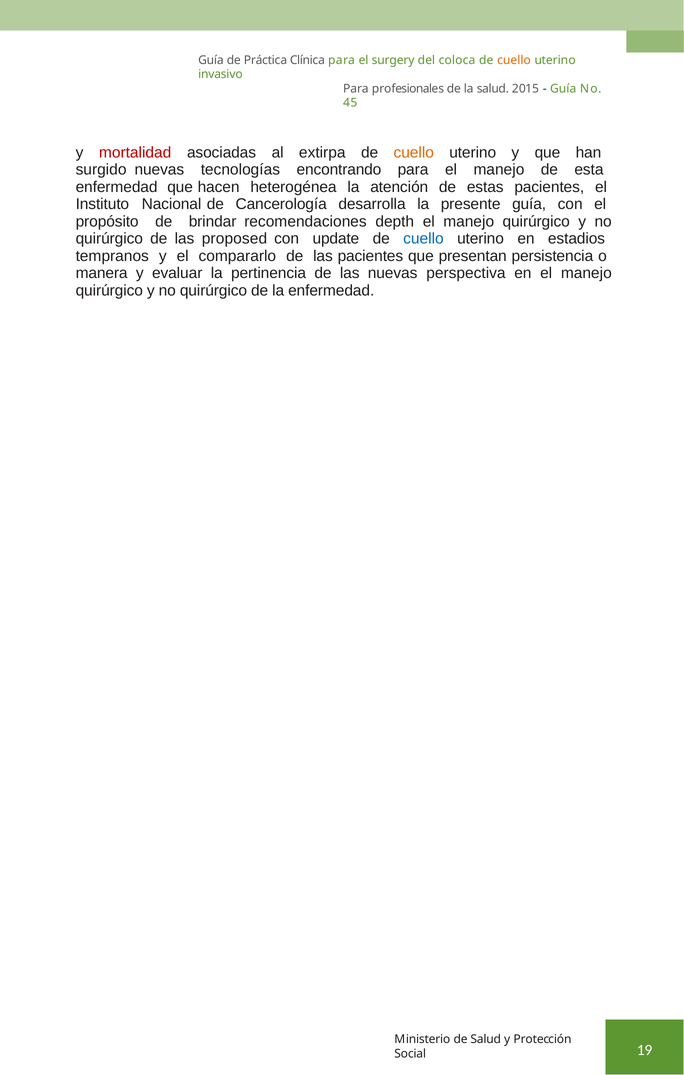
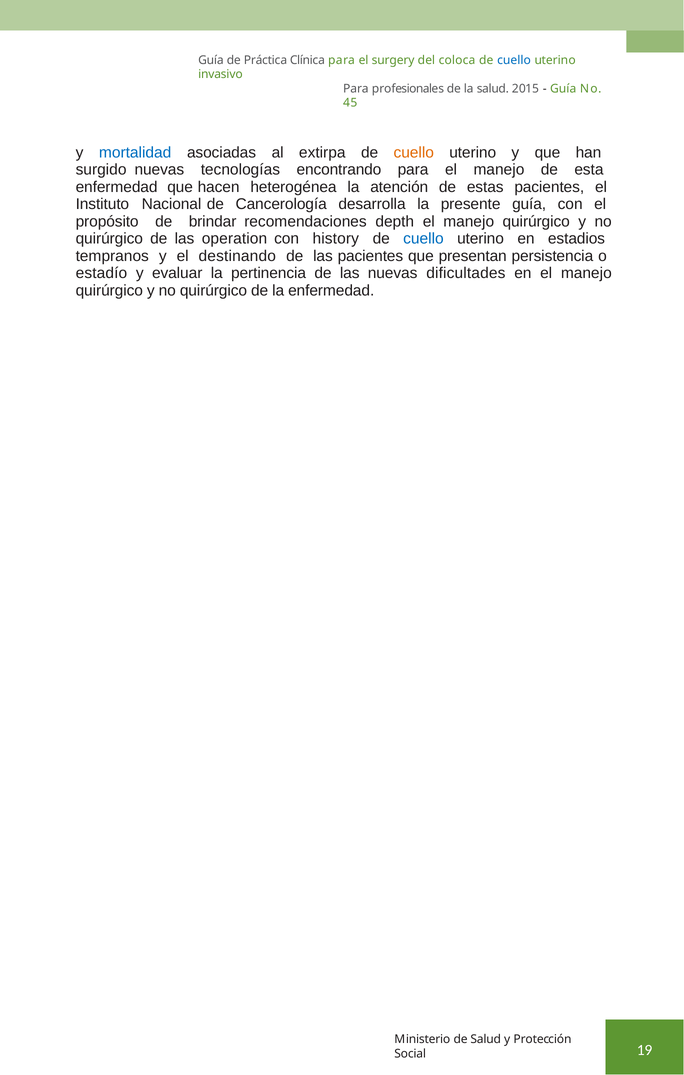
cuello colour: orange -> blue (514, 60)
mortalidad colour: red -> blue (135, 153)
proposed: proposed -> operation (234, 239)
update: update -> history (336, 239)
compararlo: compararlo -> destinando (237, 256)
manera: manera -> estadío (101, 273)
perspectiva: perspectiva -> dificultades (466, 273)
